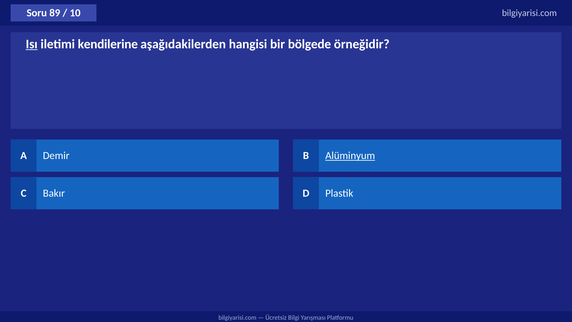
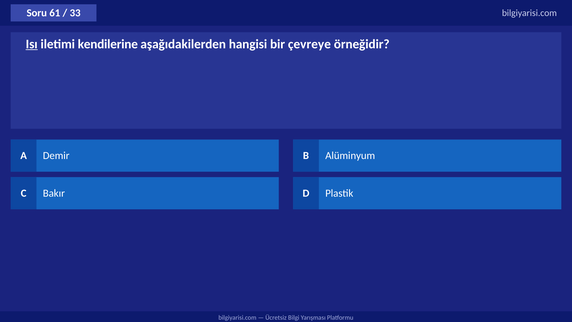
89: 89 -> 61 (55, 13)
10: 10 -> 33 (75, 13)
bölgede: bölgede -> çevreye (309, 44)
Alüminyum underline: present -> none (350, 156)
